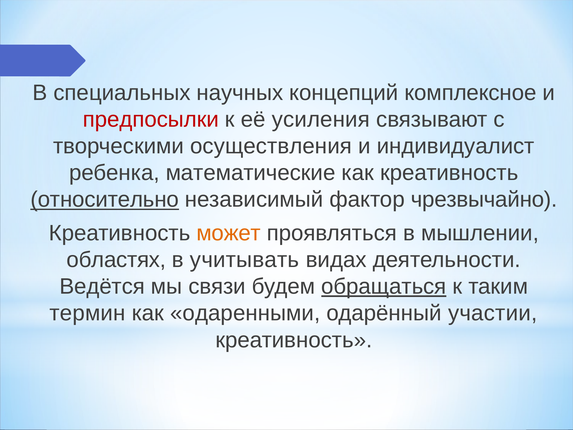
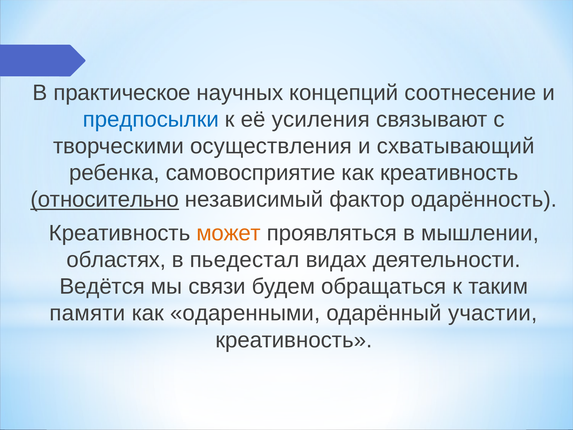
специальных: специальных -> практическое (122, 93)
комплексное: комплексное -> соотнесение (470, 93)
предпосылки colour: red -> blue (151, 119)
индивидуалист: индивидуалист -> схватывающий (456, 146)
математические: математические -> самовосприятие (251, 173)
чрезвычайно: чрезвычайно -> одарённость (484, 199)
учитывать: учитывать -> пьедестал (245, 260)
обращаться underline: present -> none (384, 286)
термин: термин -> памяти (87, 313)
